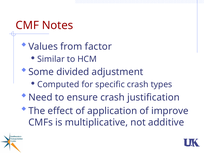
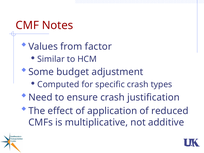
divided: divided -> budget (73, 72)
improve: improve -> reduced (170, 111)
